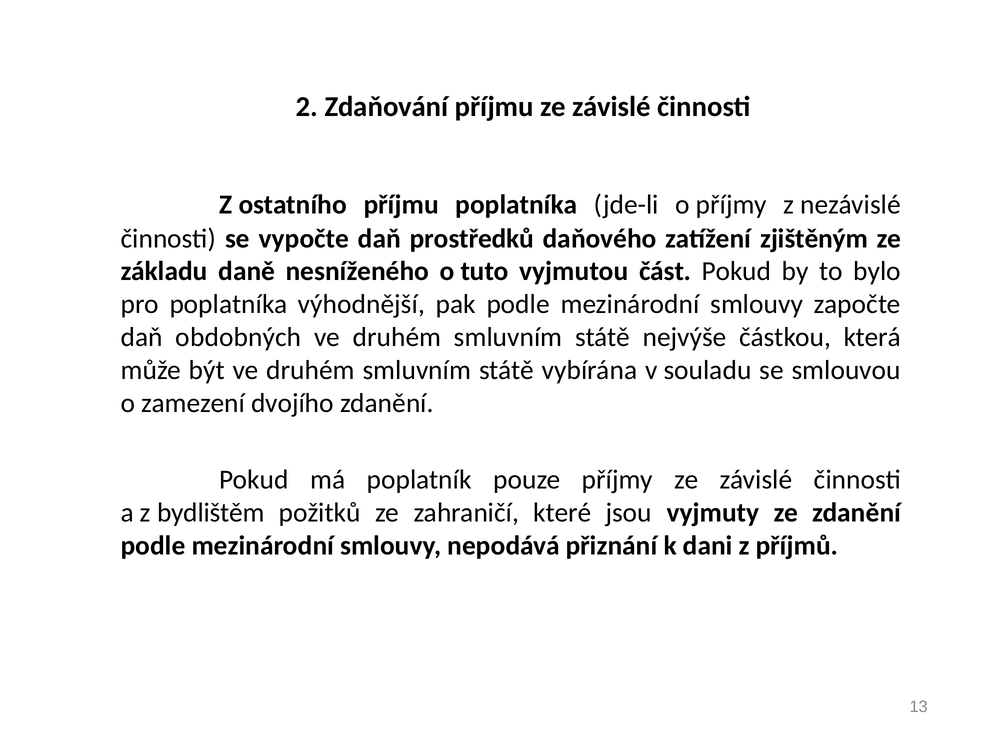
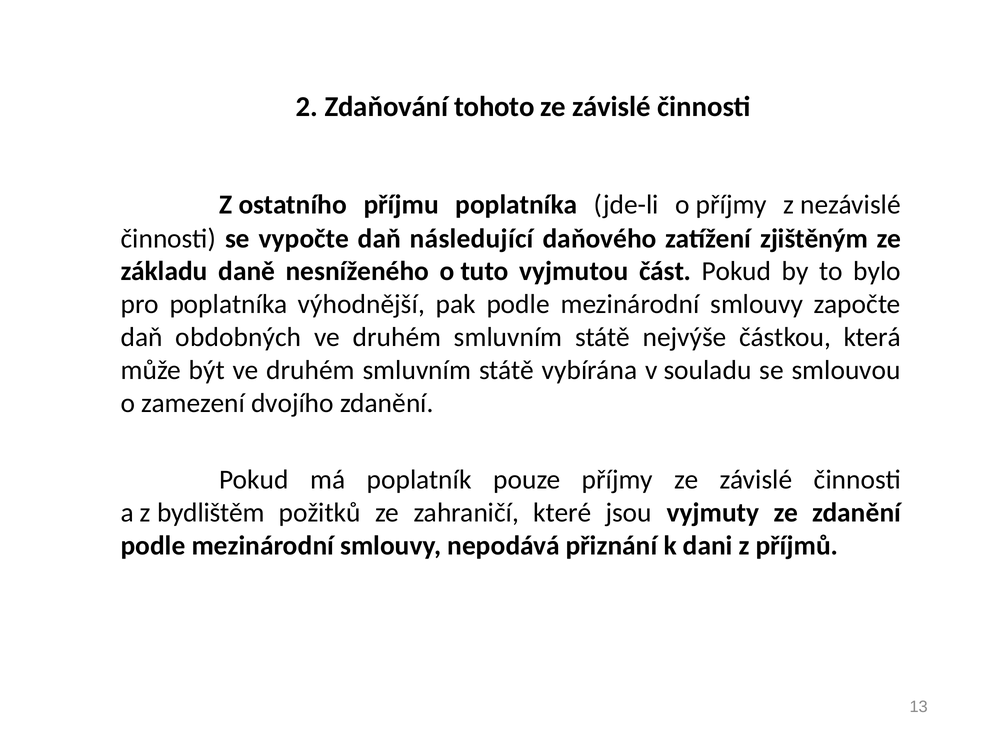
Zdaňování příjmu: příjmu -> tohoto (494, 107)
prostředků: prostředků -> následující (472, 239)
